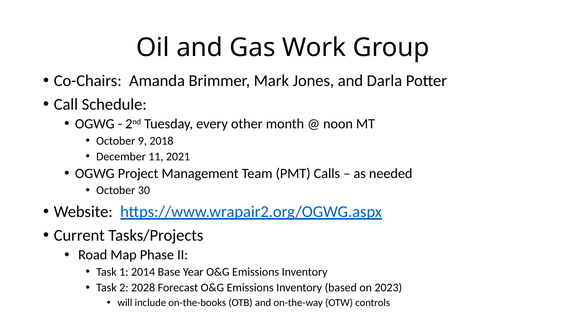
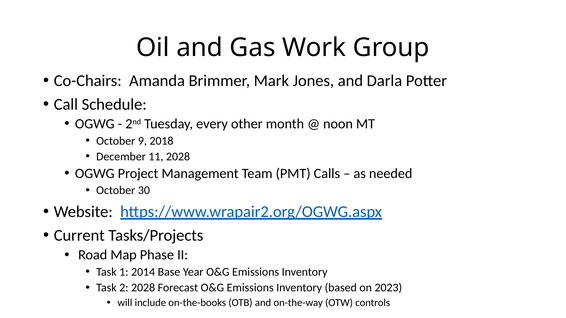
11 2021: 2021 -> 2028 (178, 157)
